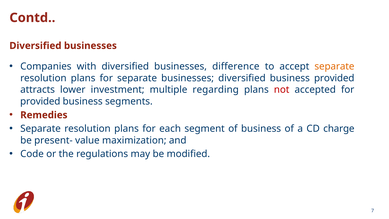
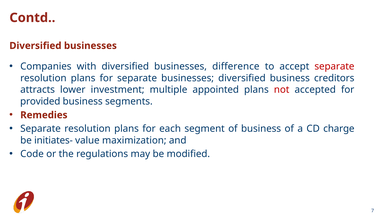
separate colour: orange -> red (334, 66)
business provided: provided -> creditors (334, 78)
regarding: regarding -> appointed (216, 90)
present-: present- -> initiates- (54, 140)
